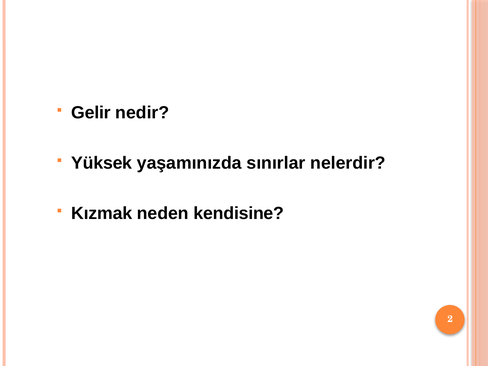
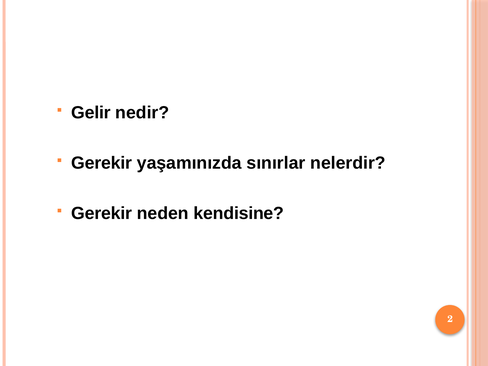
Yüksek: Yüksek -> Gerekir (102, 163)
Kızmak: Kızmak -> Gerekir (102, 213)
